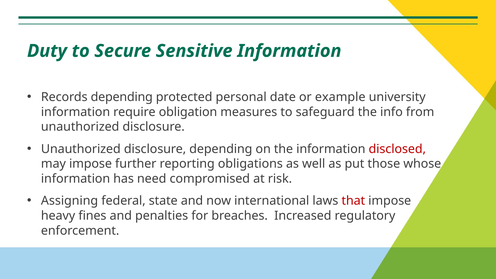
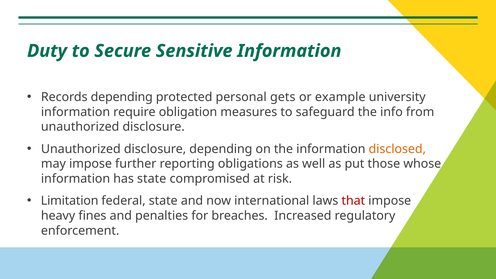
date: date -> gets (283, 97)
disclosed colour: red -> orange (397, 149)
has need: need -> state (152, 179)
Assigning: Assigning -> Limitation (70, 201)
